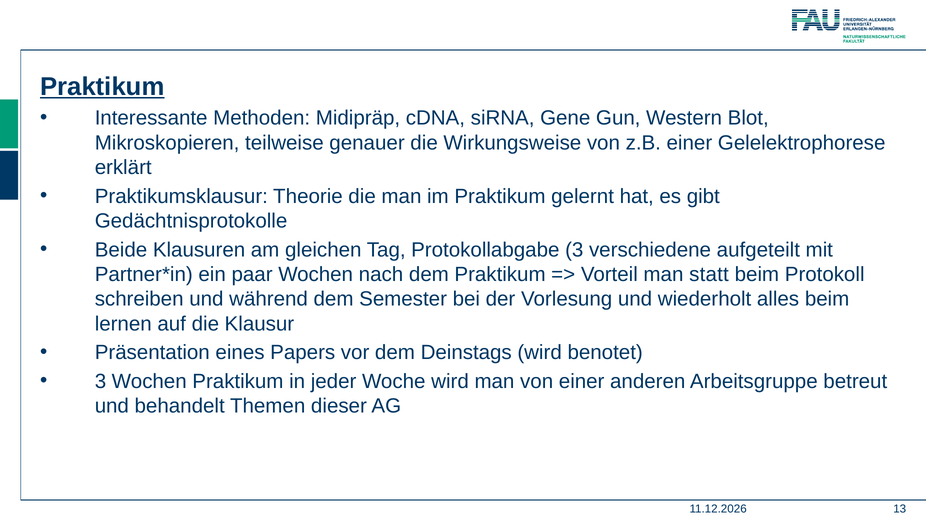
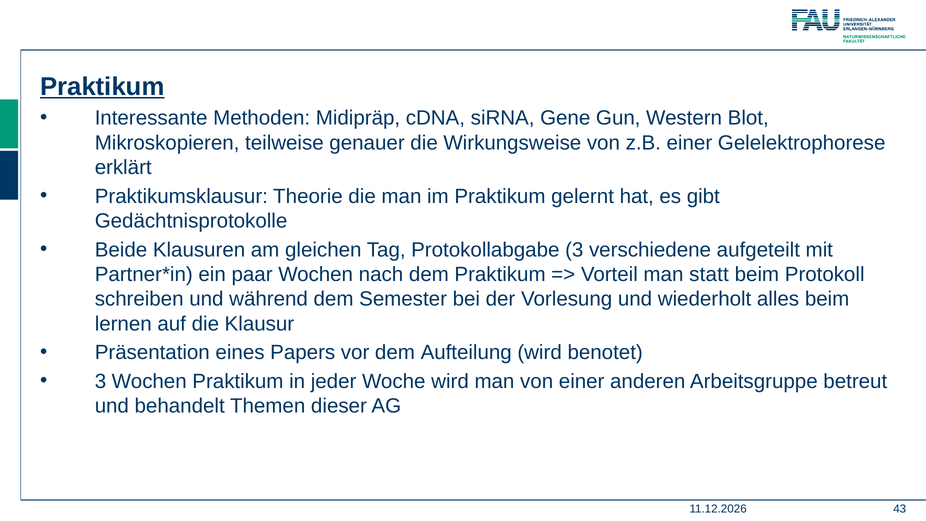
Deinstags: Deinstags -> Aufteilung (466, 353)
13: 13 -> 43 (900, 509)
